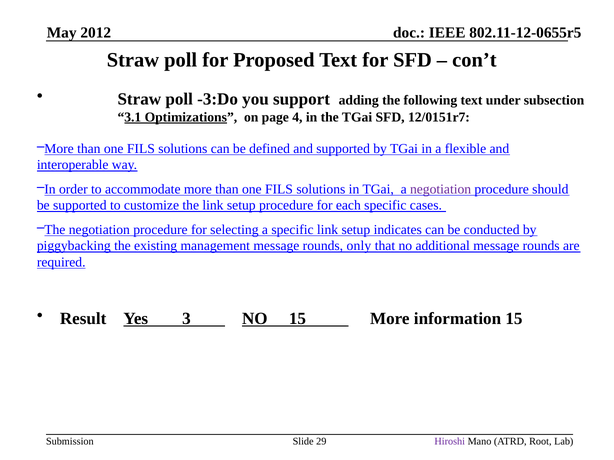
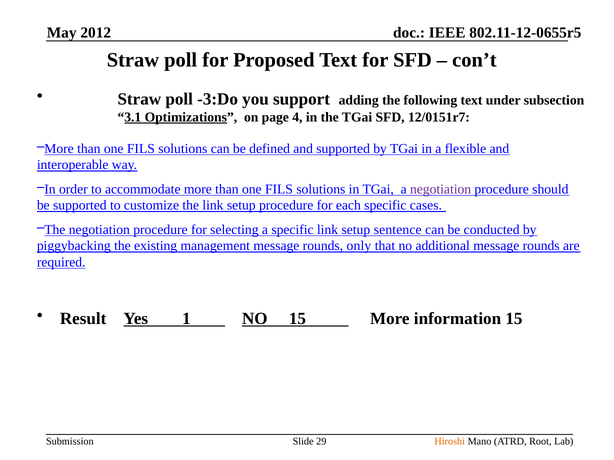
indicates: indicates -> sentence (398, 230)
3: 3 -> 1 (186, 319)
Hiroshi colour: purple -> orange (450, 442)
